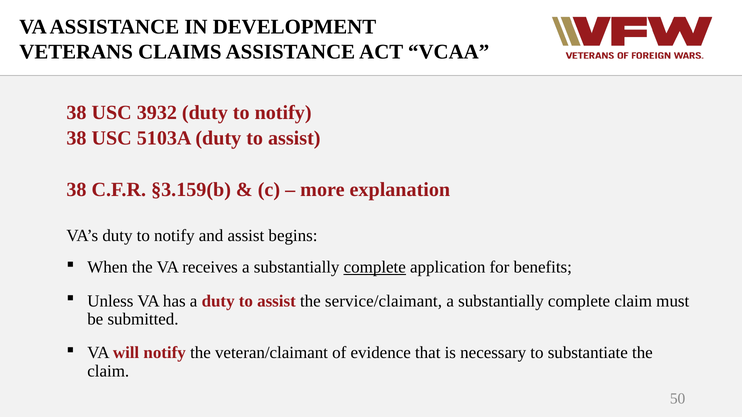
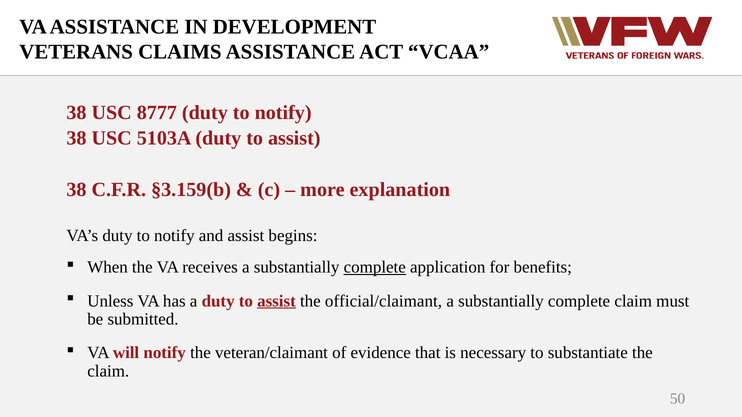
3932: 3932 -> 8777 (157, 113)
assist underline: none -> present (276, 301)
service/claimant: service/claimant -> official/claimant (384, 301)
